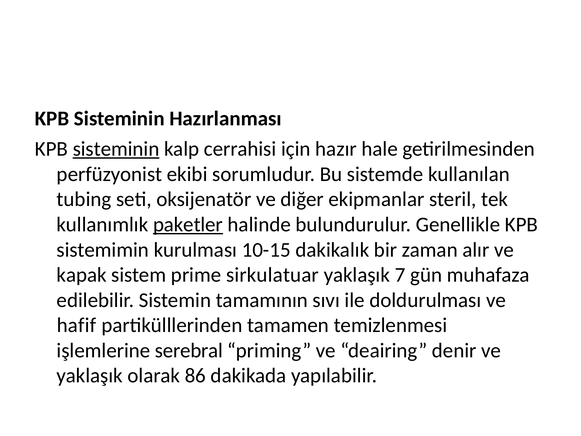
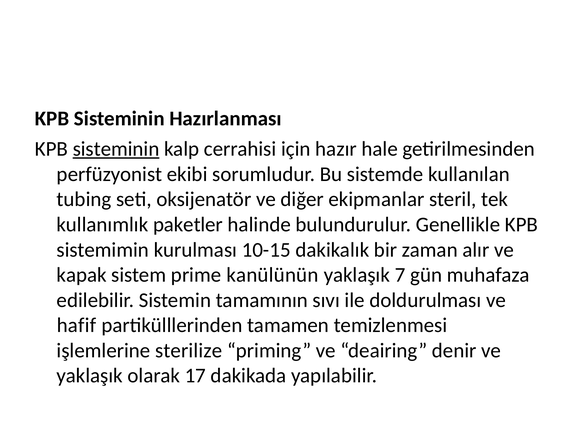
paketler underline: present -> none (188, 224)
sirkulatuar: sirkulatuar -> kanülünün (272, 275)
serebral: serebral -> sterilize (189, 350)
86: 86 -> 17 (195, 375)
